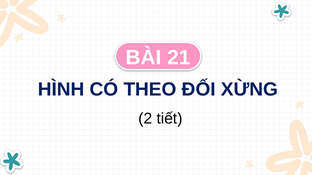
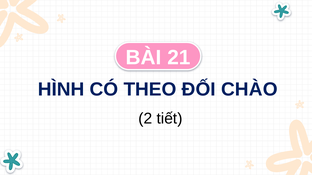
XỪNG: XỪNG -> CHÀO (249, 90)
